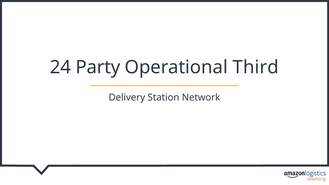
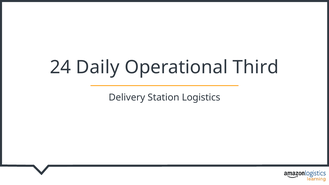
Party: Party -> Daily (98, 67)
Network: Network -> Logistics (201, 98)
